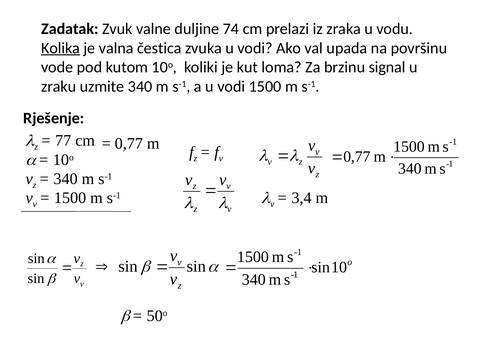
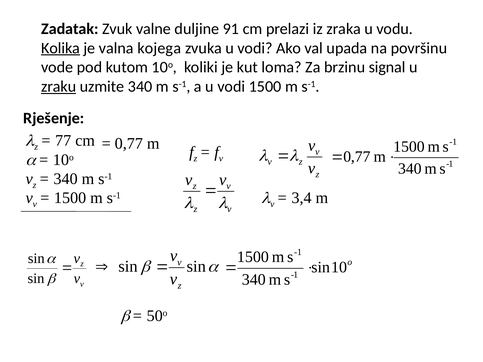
74: 74 -> 91 (231, 29)
čestica: čestica -> kojega (159, 48)
zraku underline: none -> present (59, 87)
